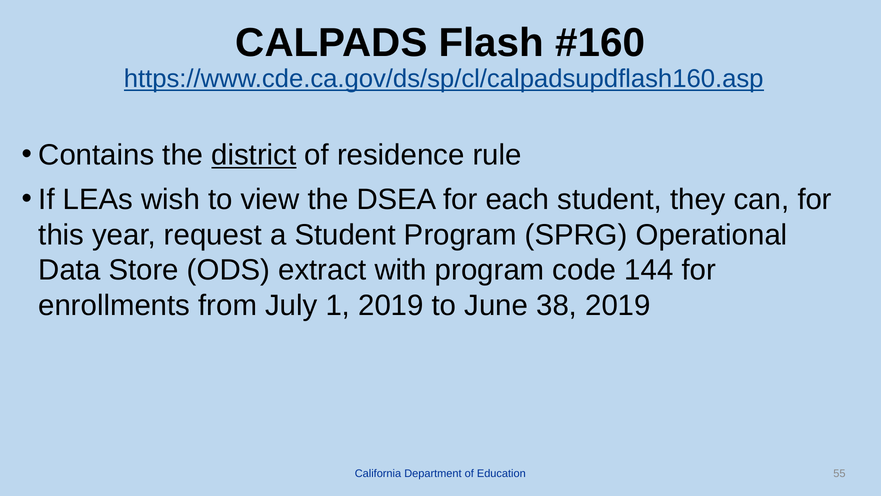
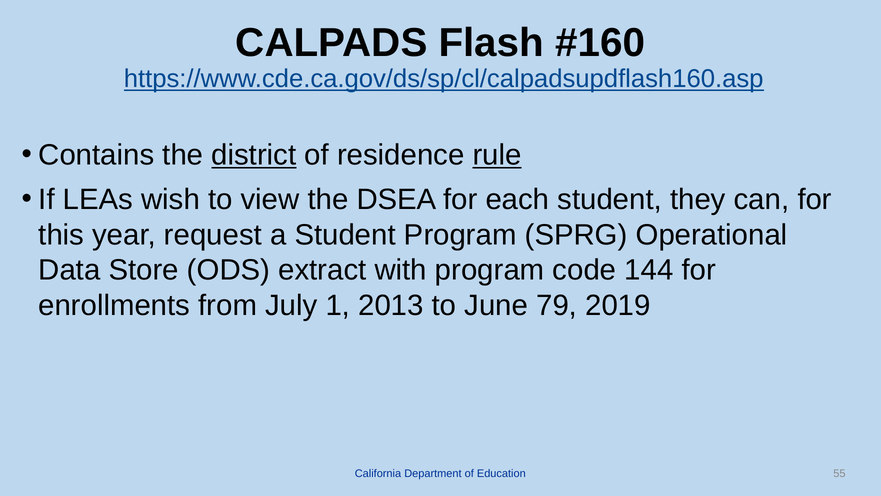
rule underline: none -> present (497, 155)
1 2019: 2019 -> 2013 (391, 305)
38: 38 -> 79 (557, 305)
